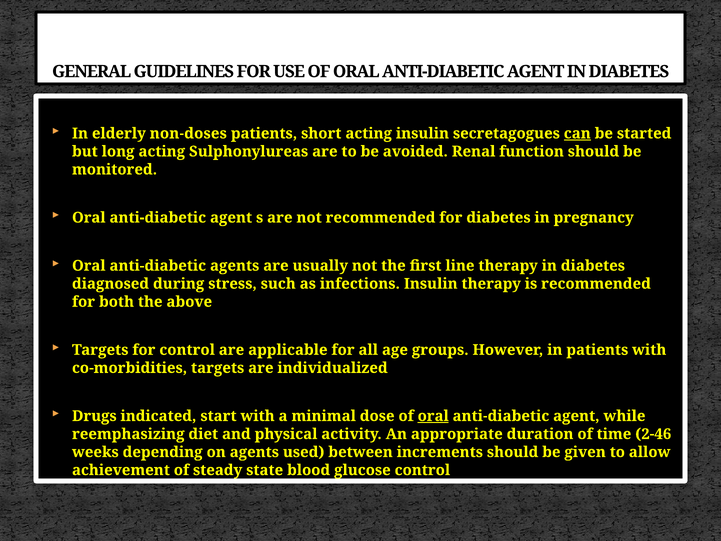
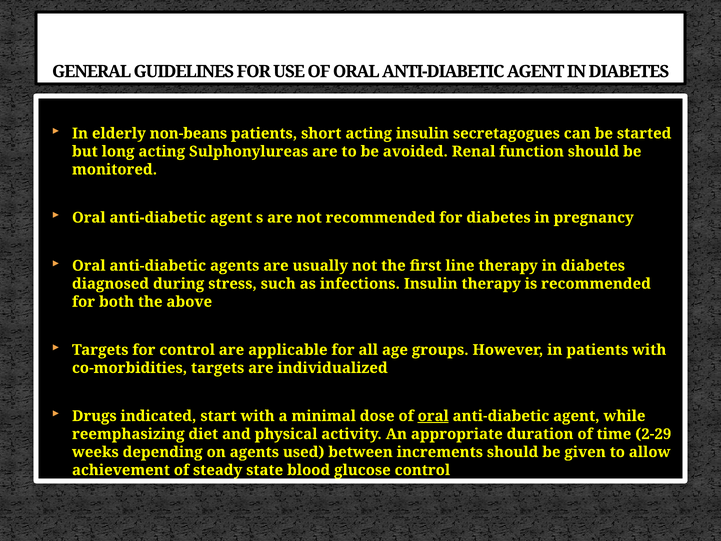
non-doses: non-doses -> non-beans (188, 133)
can underline: present -> none (577, 133)
2-46: 2-46 -> 2-29 (653, 434)
